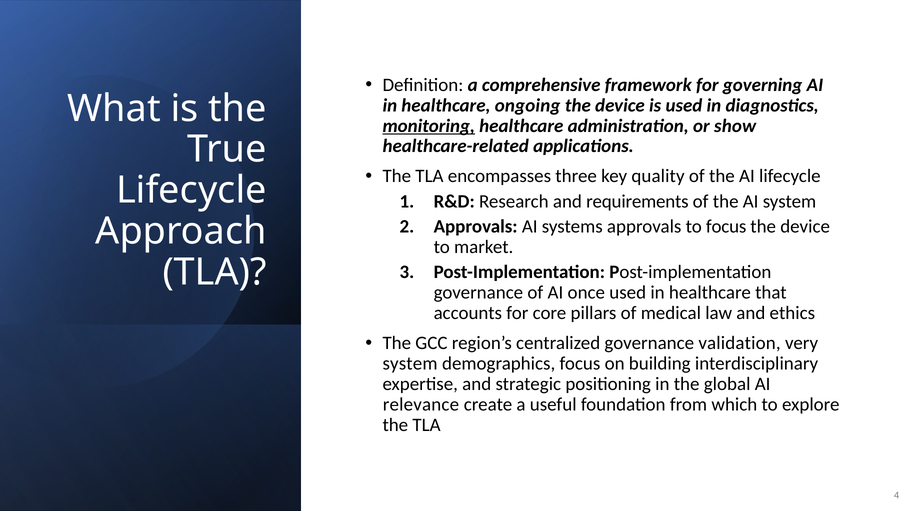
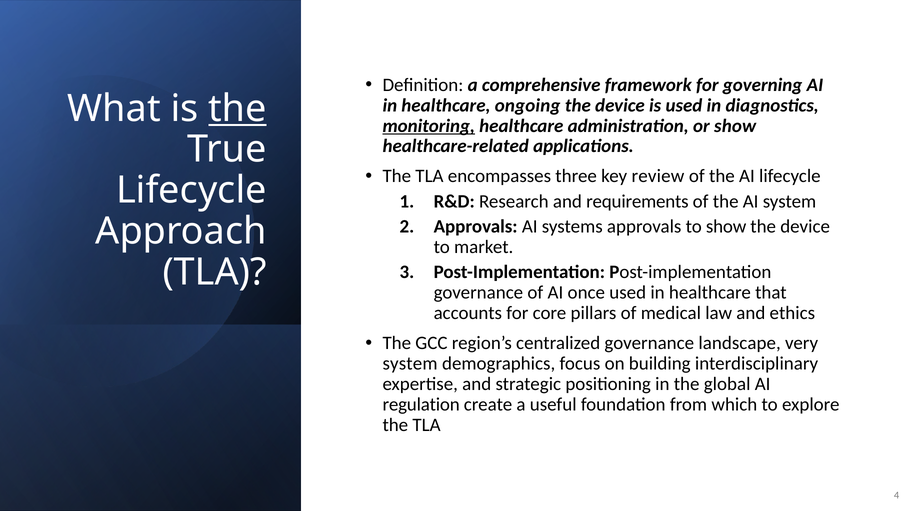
the underline: none -> present (237, 109)
quality: quality -> review (658, 176)
to focus: focus -> show (726, 227)
validation: validation -> landscape (740, 343)
relevance: relevance -> regulation (421, 405)
